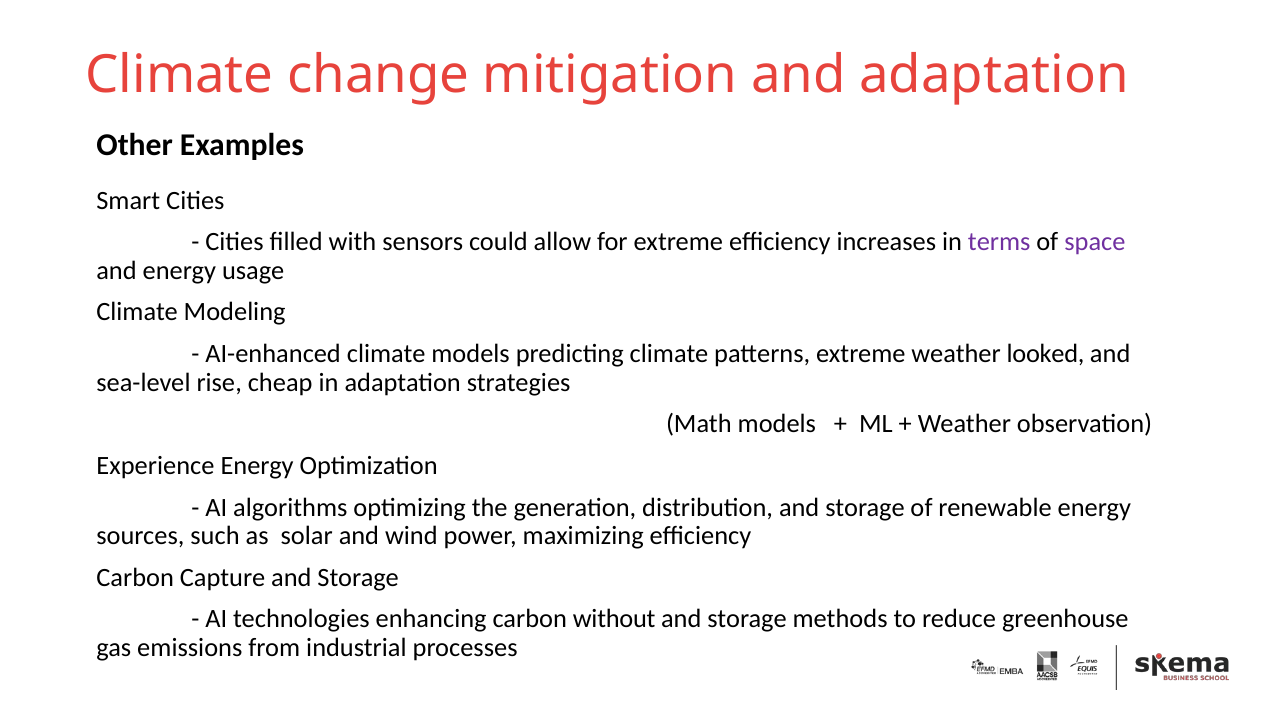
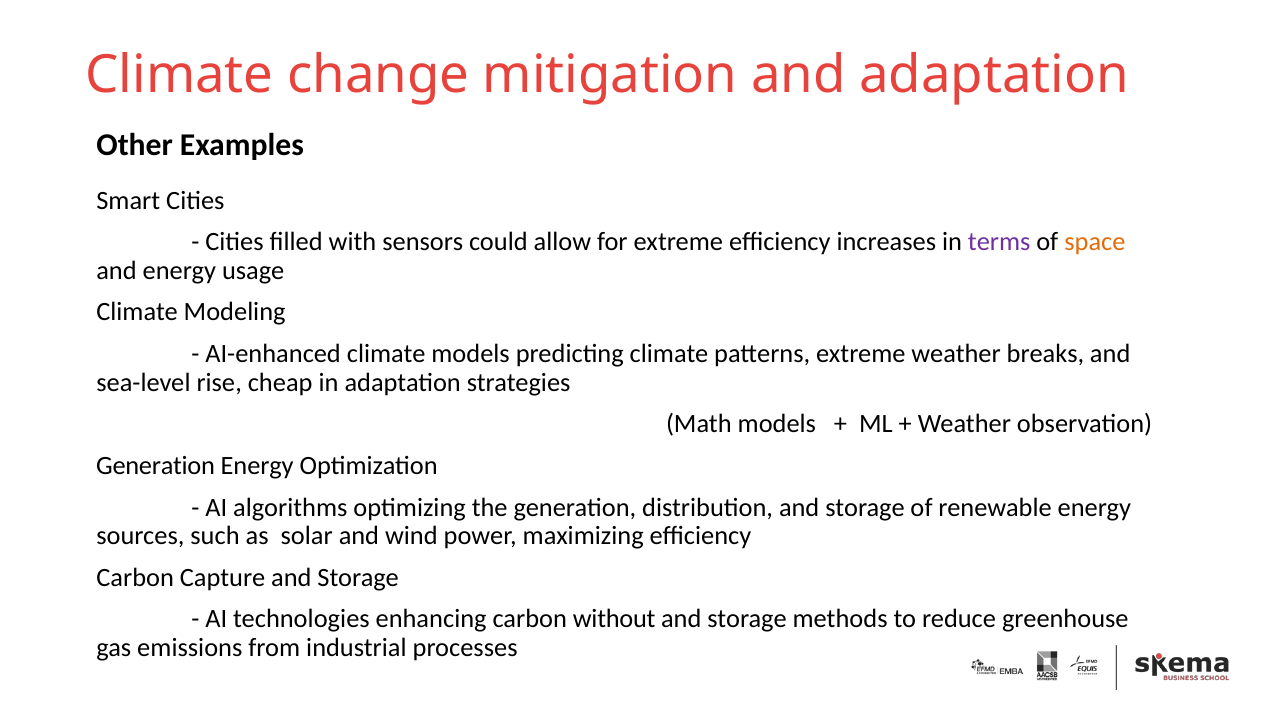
space colour: purple -> orange (1095, 242)
looked: looked -> breaks (1045, 354)
Experience: Experience -> Generation (156, 466)
